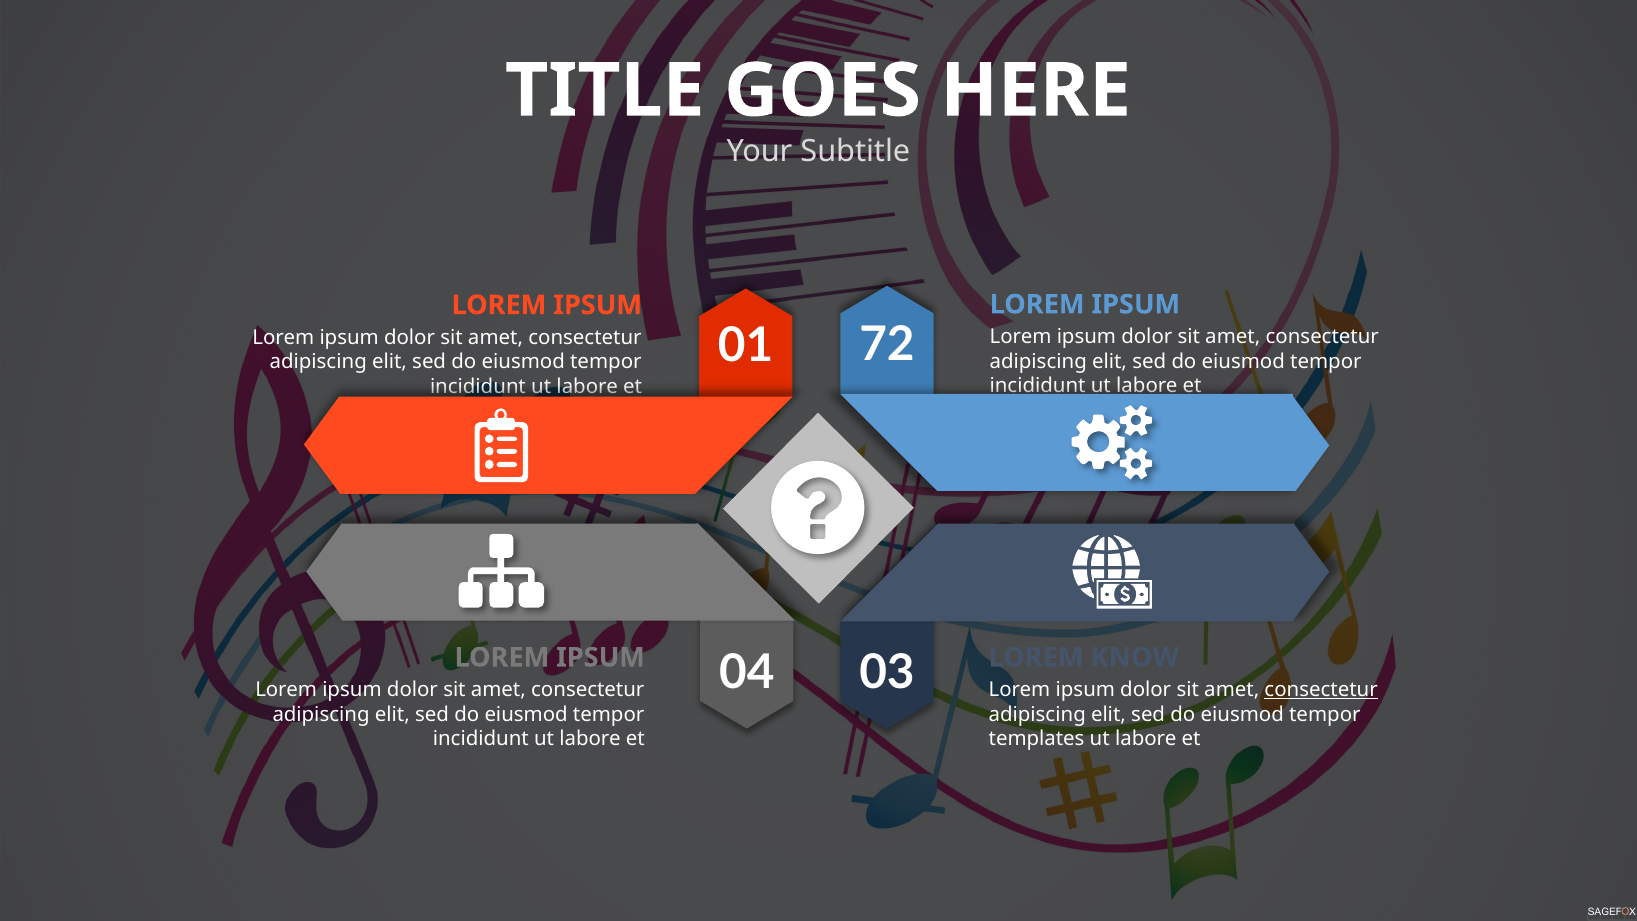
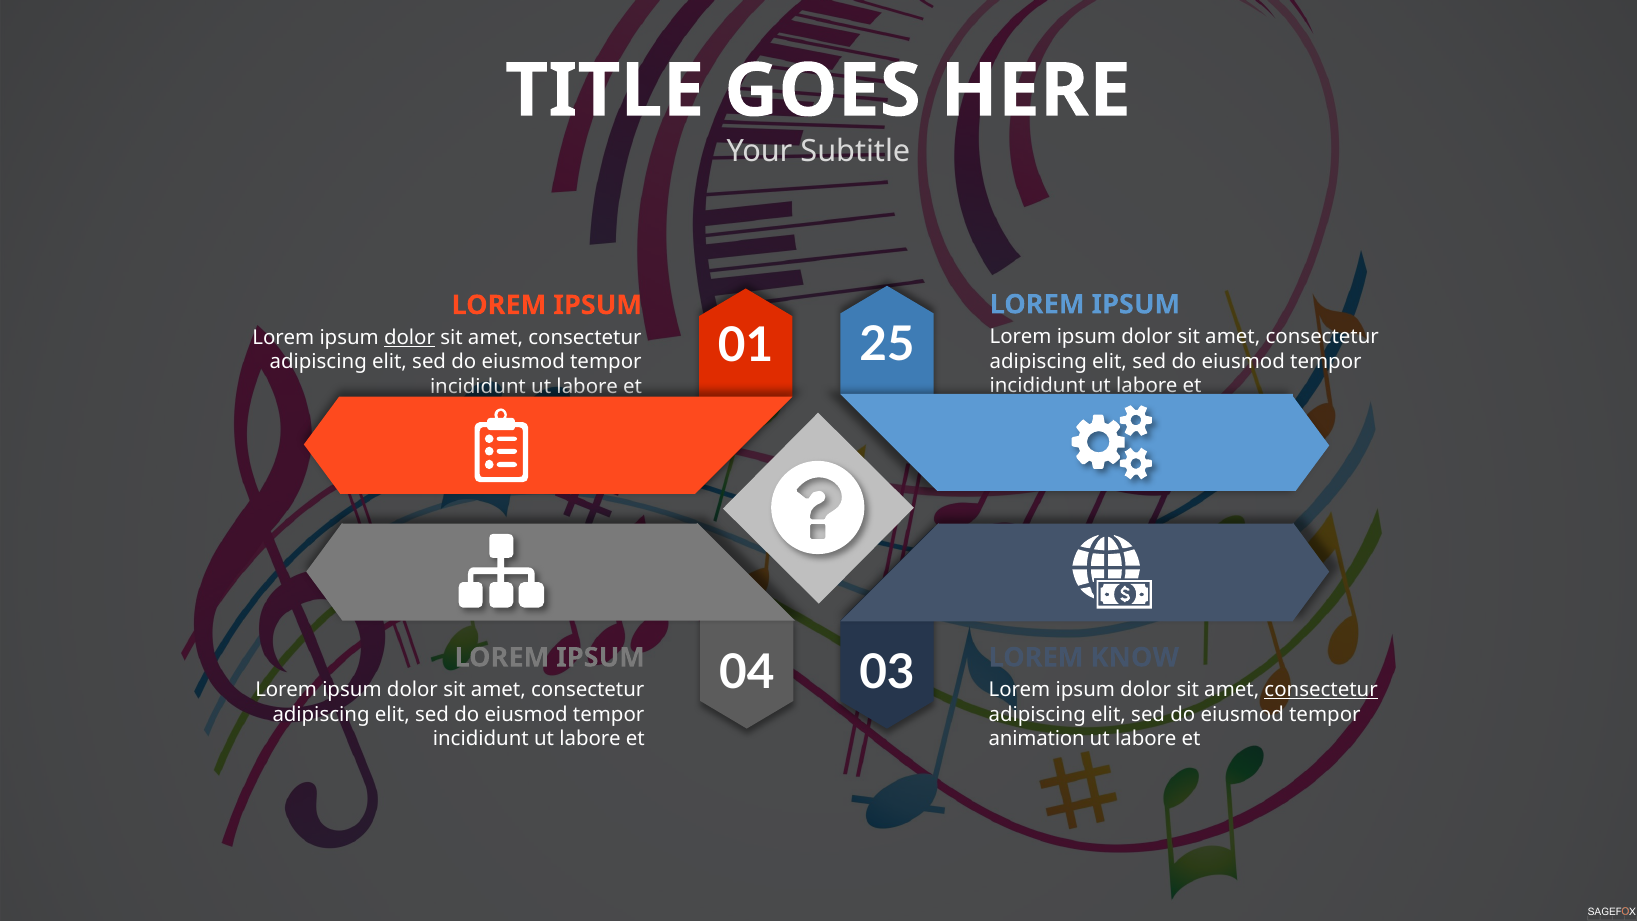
72: 72 -> 25 (887, 345)
dolor underline: none -> present (410, 337)
templates: templates -> animation (1037, 739)
